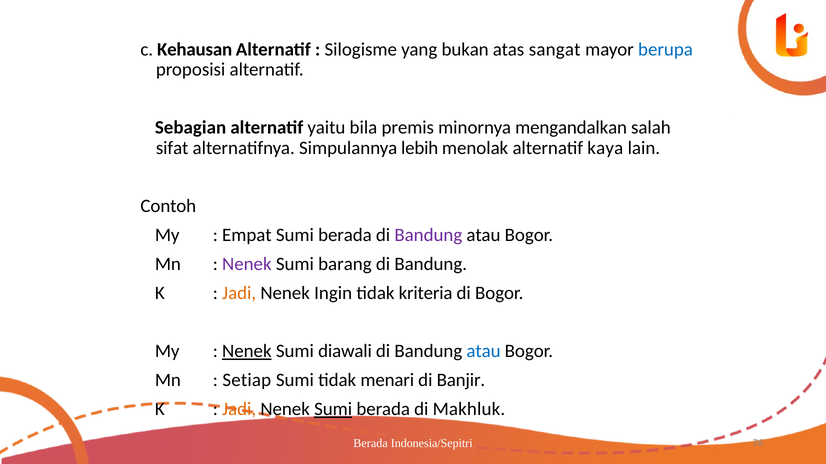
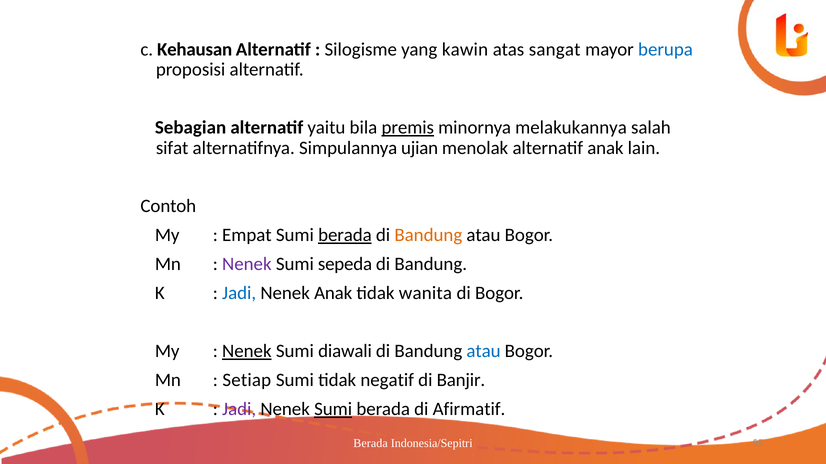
bukan: bukan -> kawin (465, 49)
premis underline: none -> present (408, 128)
mengandalkan: mengandalkan -> melakukannya (571, 128)
lebih: lebih -> ujian (420, 148)
alternatif kaya: kaya -> anak (605, 148)
berada underline: none -> present (345, 235)
Bandung colour: purple -> orange (428, 235)
barang: barang -> sepeda (345, 264)
Jadi colour: orange -> blue (239, 294)
Nenek Ingin: Ingin -> Anak (333, 294)
kriteria: kriteria -> wanita (425, 294)
menari: menari -> negatif (387, 381)
Jadi colour: orange -> purple (239, 410)
Makhluk: Makhluk -> Afirmatif (469, 410)
76: 76 -> 55 (758, 444)
